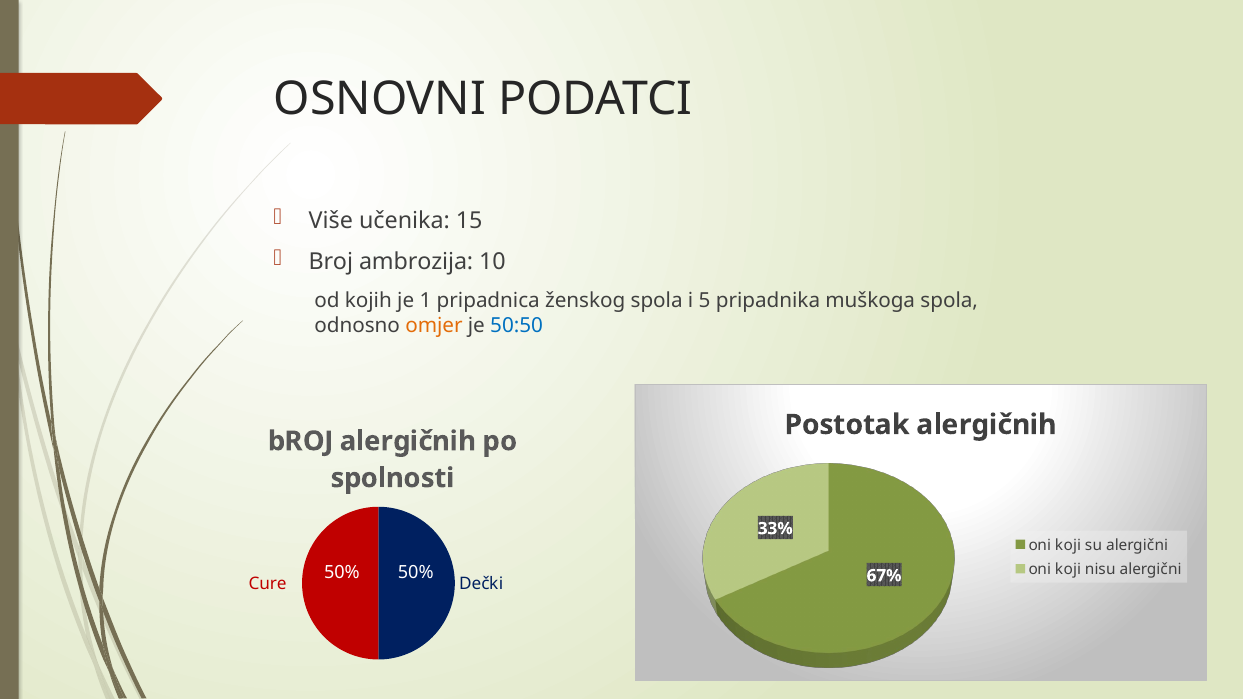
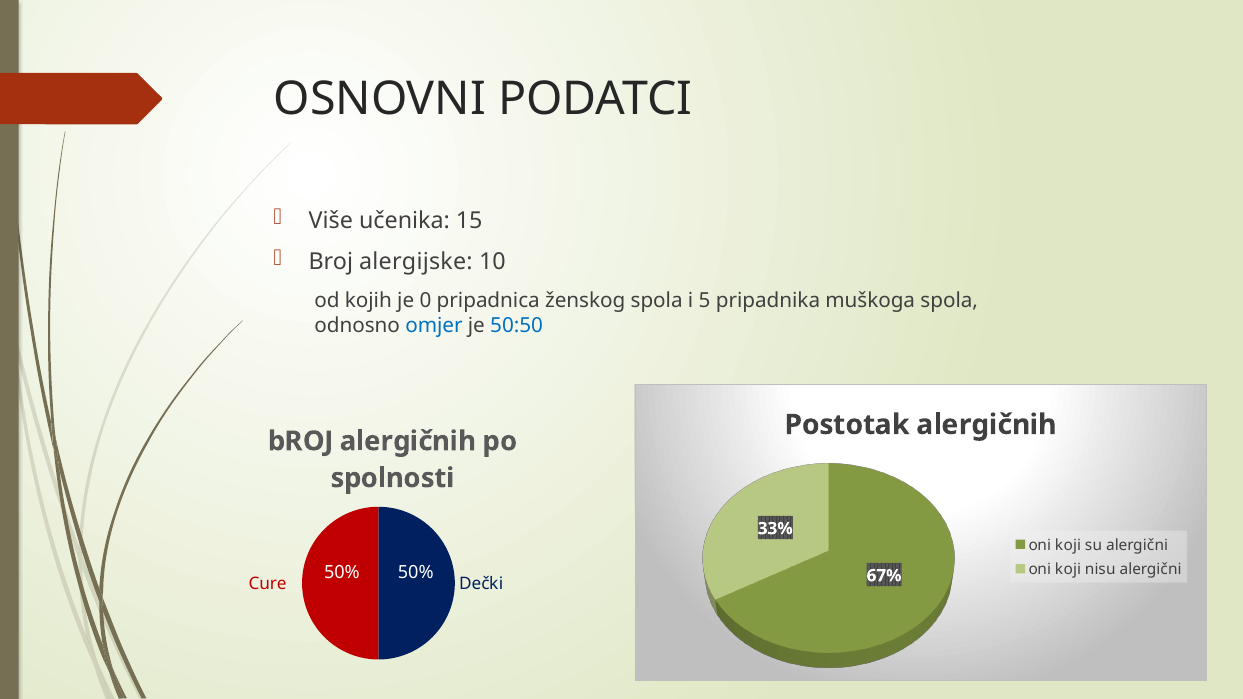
ambrozija: ambrozija -> alergijske (416, 262)
1: 1 -> 0 (425, 301)
omjer colour: orange -> blue (434, 326)
